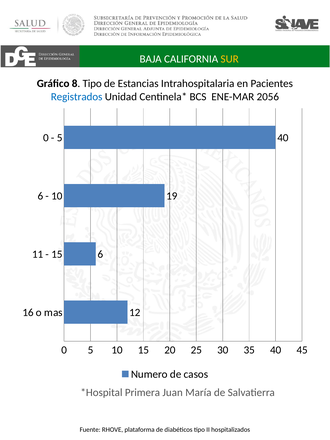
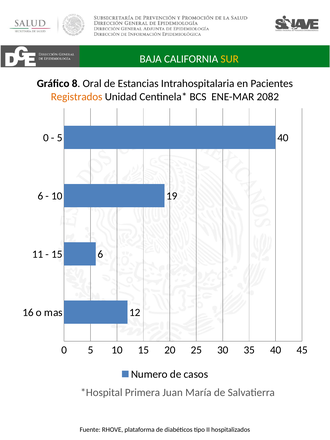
8 Tipo: Tipo -> Oral (92, 84)
Registrados colour: blue -> orange (77, 97)
2056: 2056 -> 2082 (268, 97)
